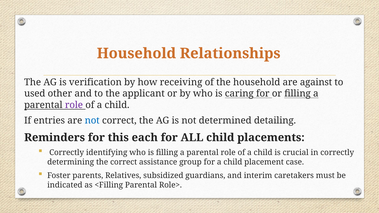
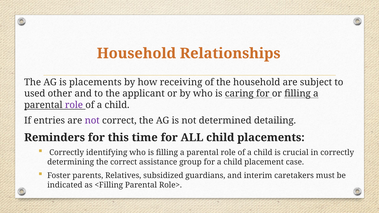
is verification: verification -> placements (95, 82)
against: against -> subject (316, 82)
not colour: blue -> purple (92, 121)
each: each -> time (145, 138)
